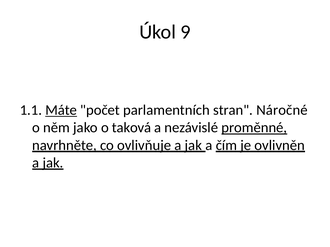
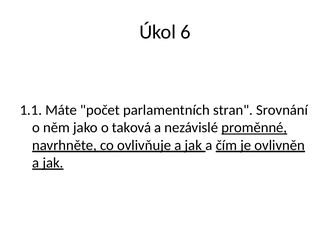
9: 9 -> 6 (186, 32)
Máte underline: present -> none (61, 110)
Náročné: Náročné -> Srovnání (282, 110)
